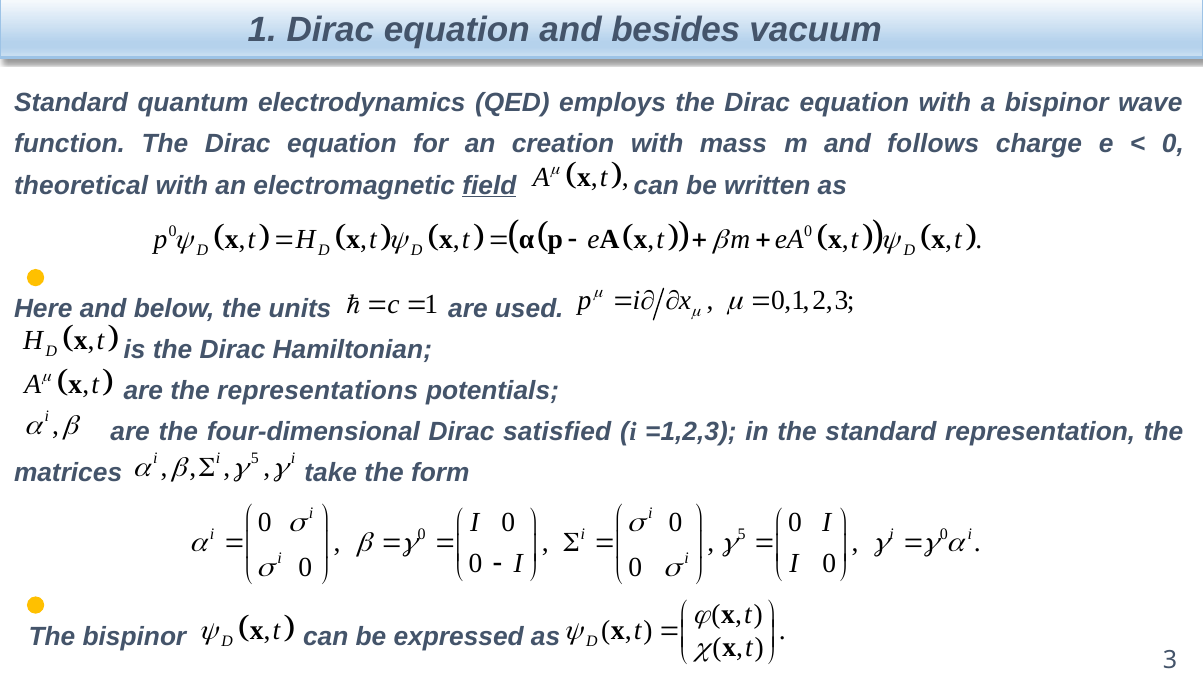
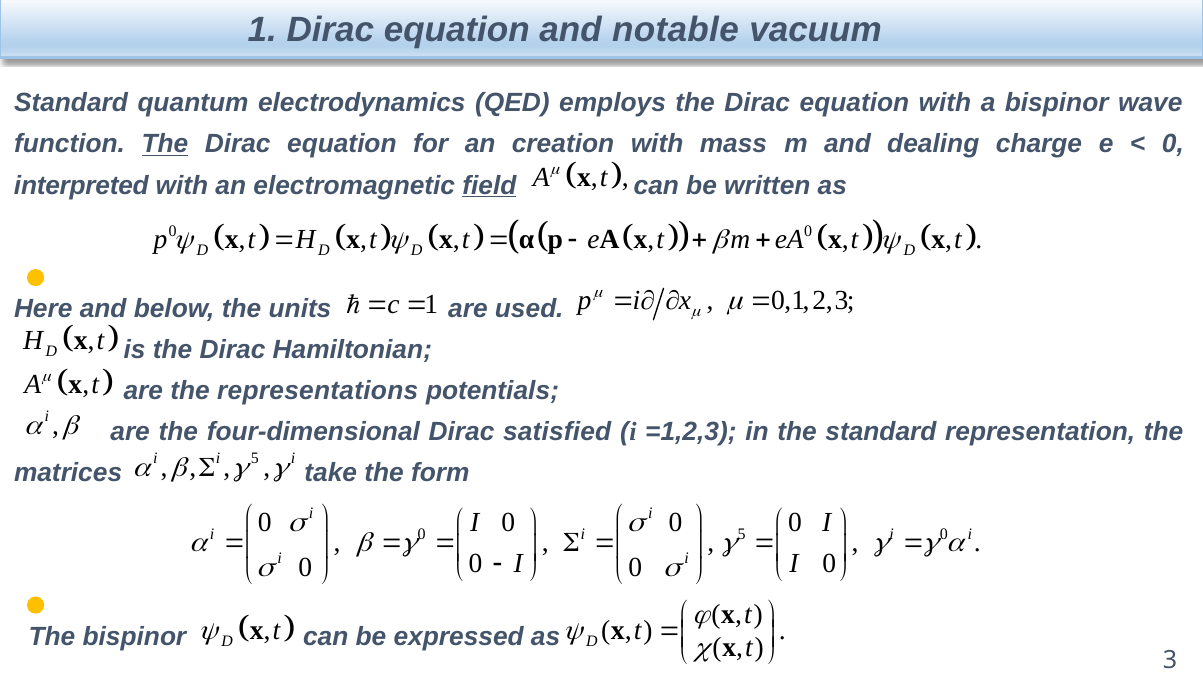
besides: besides -> notable (675, 30)
The underline: none -> present (165, 144)
follows: follows -> dealing (933, 144)
theoretical: theoretical -> interpreted (81, 185)
